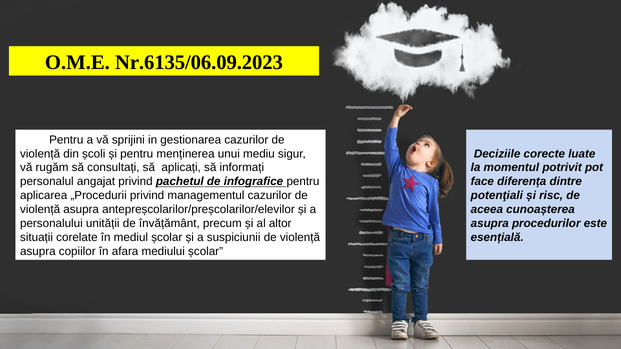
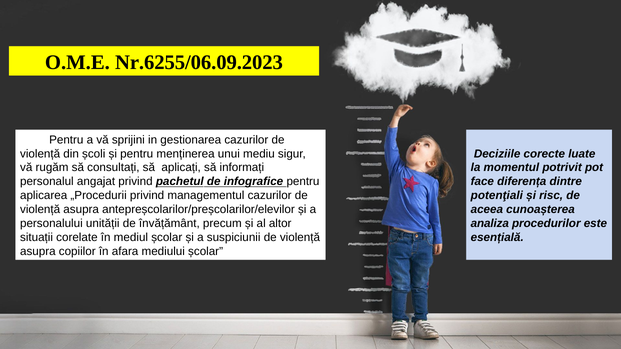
Nr.6135/06.09.2023: Nr.6135/06.09.2023 -> Nr.6255/06.09.2023 (199, 62)
asupra: asupra -> analiza (490, 224)
